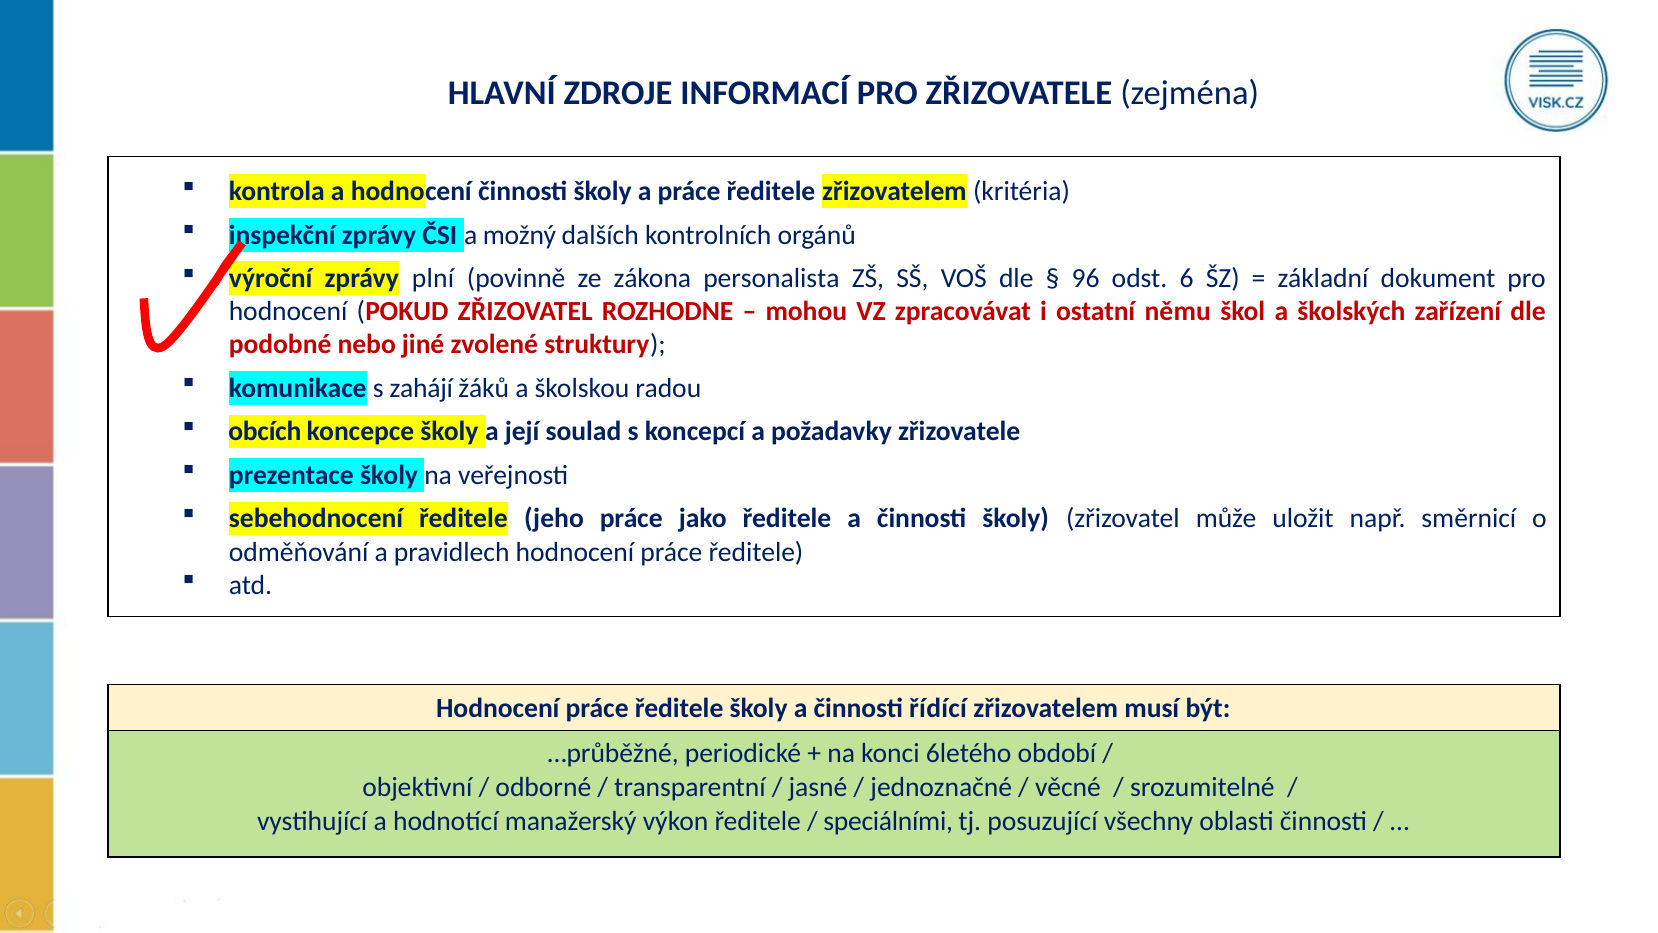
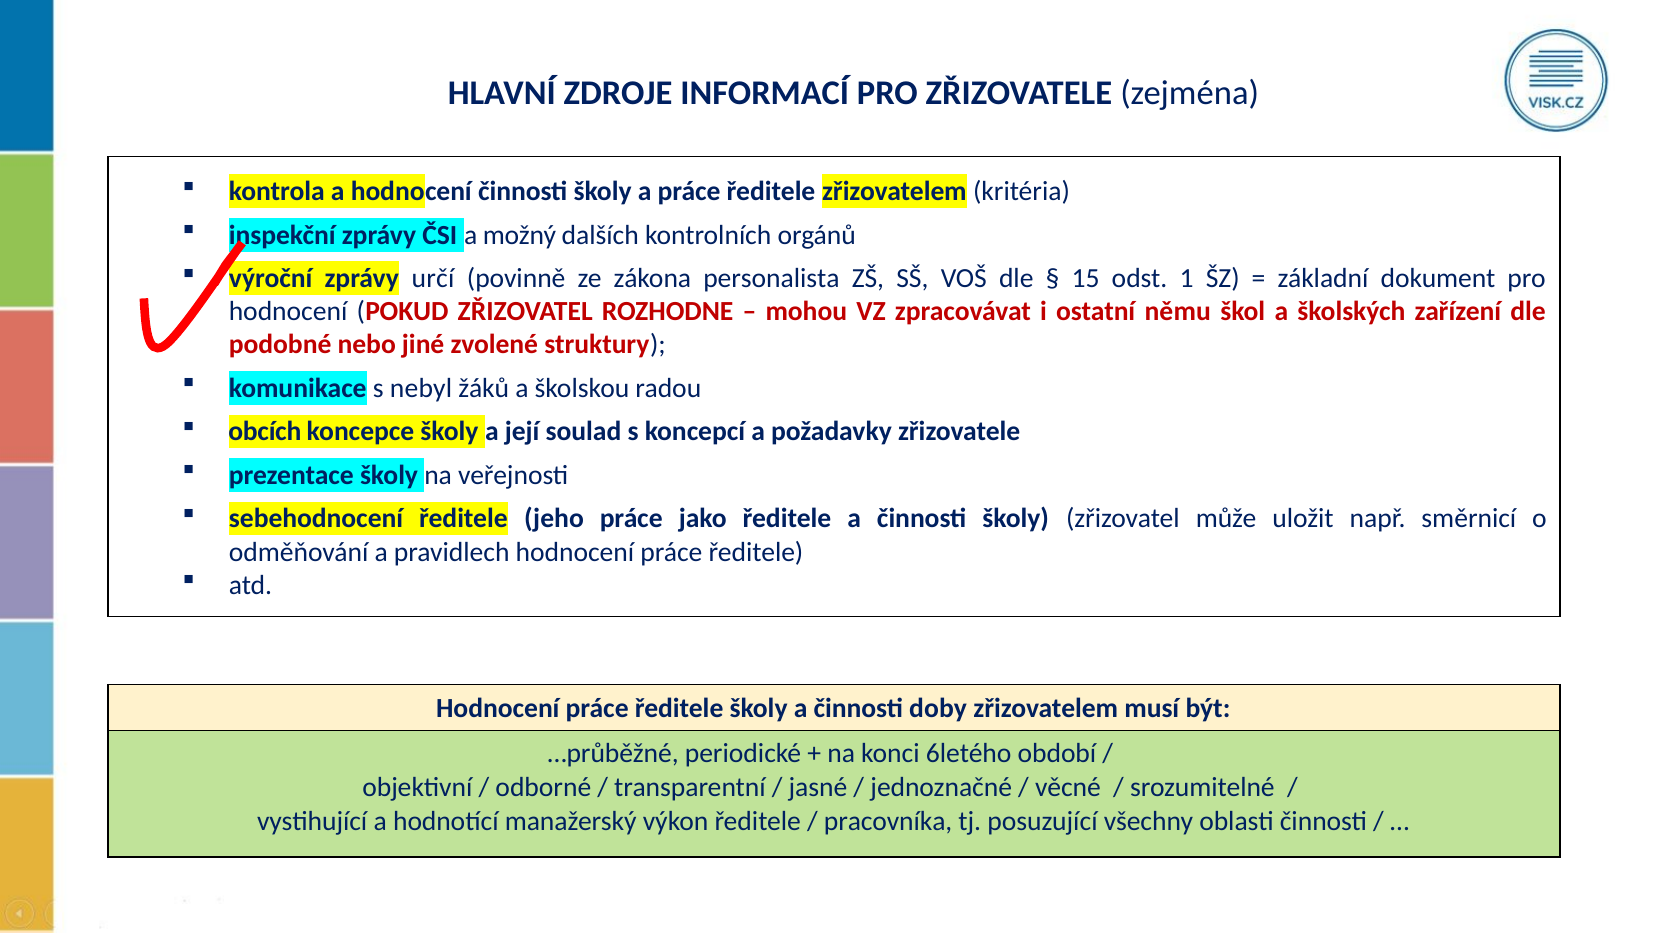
plní: plní -> určí (433, 278)
96: 96 -> 15 (1086, 278)
6: 6 -> 1 (1187, 278)
zahájí: zahájí -> nebyl (421, 388)
řídící: řídící -> doby (938, 708)
speciálními: speciálními -> pracovníka (888, 821)
